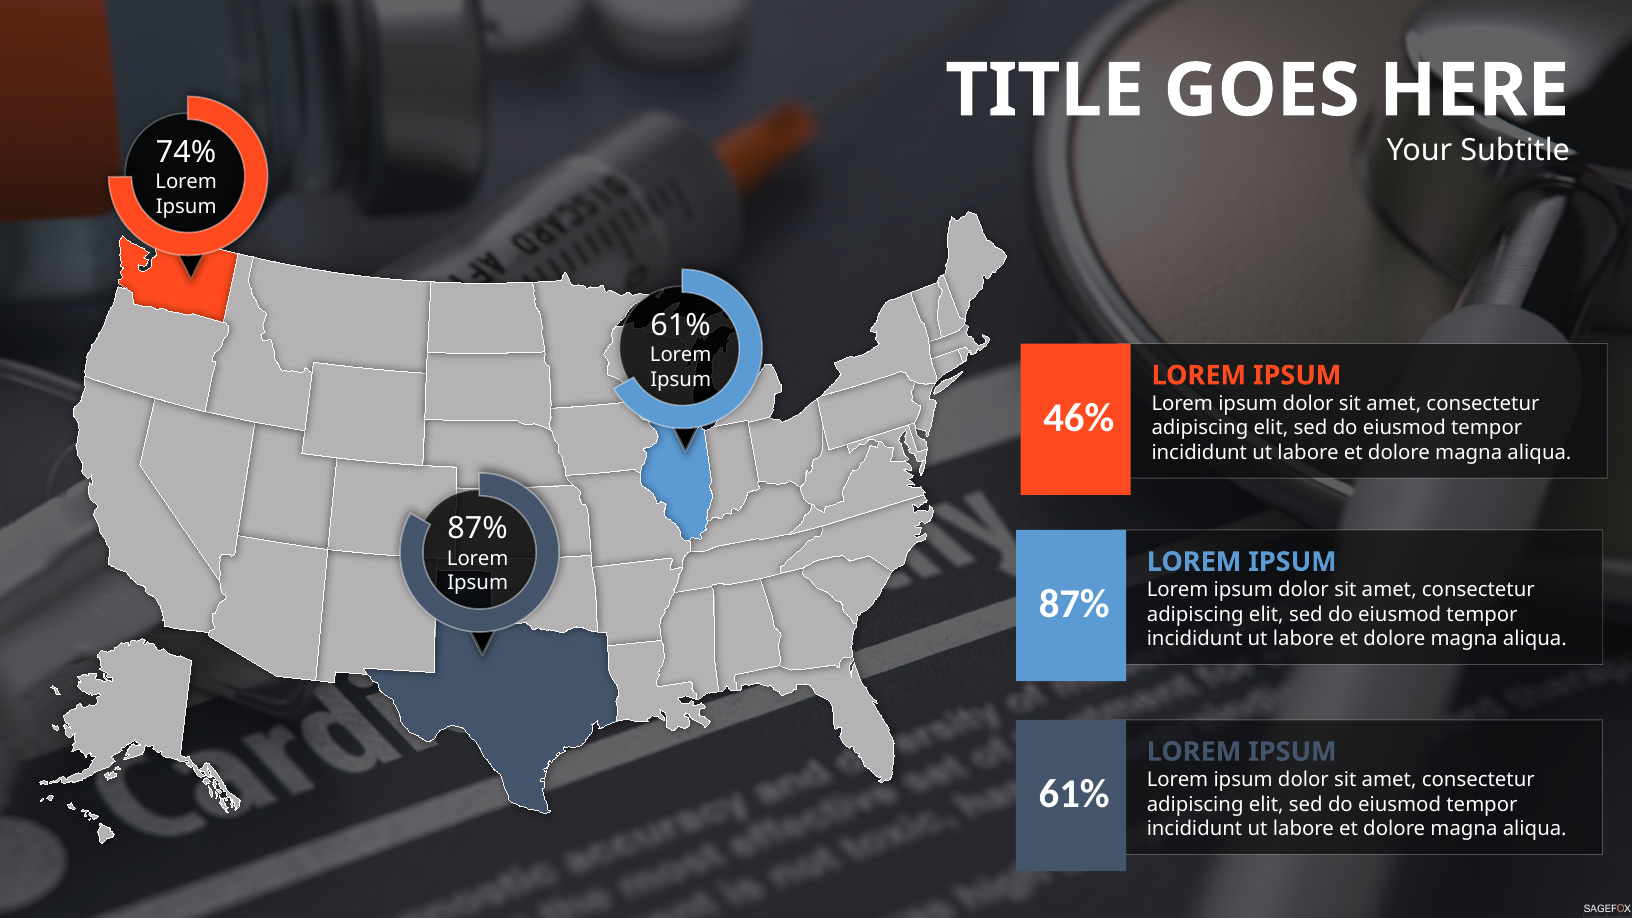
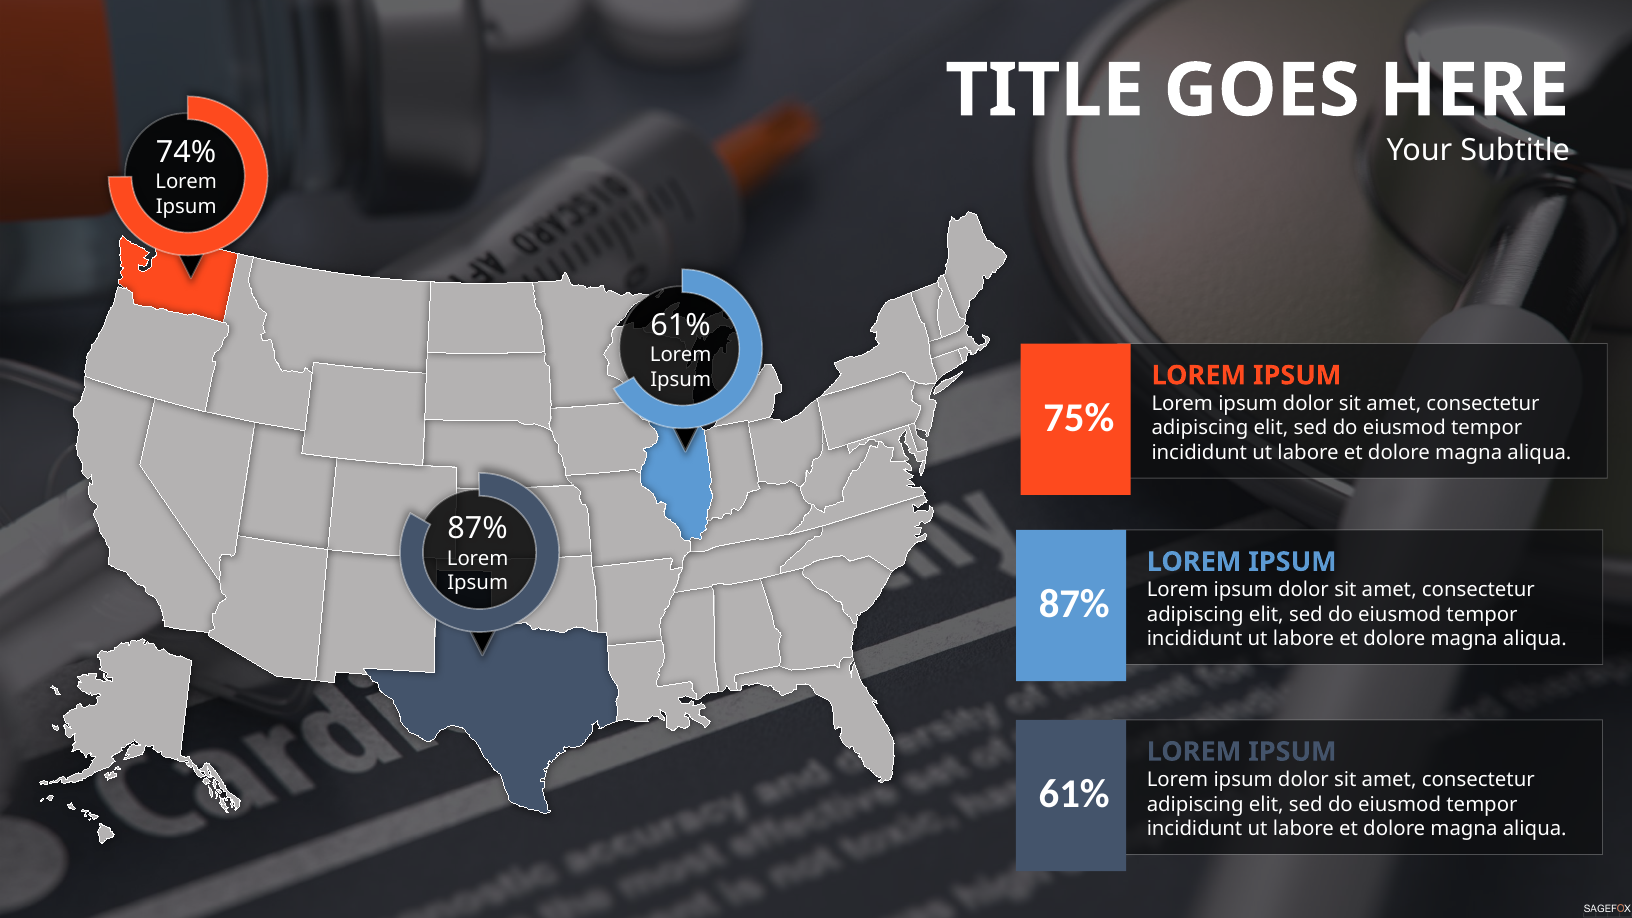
46%: 46% -> 75% (1079, 418)
